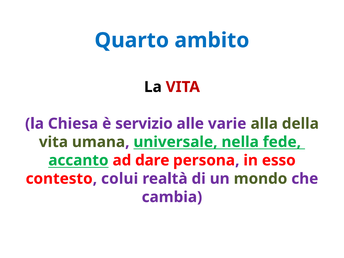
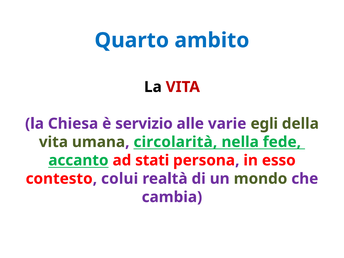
alla: alla -> egli (264, 124)
universale: universale -> circolarità (175, 142)
dare: dare -> stati (152, 160)
